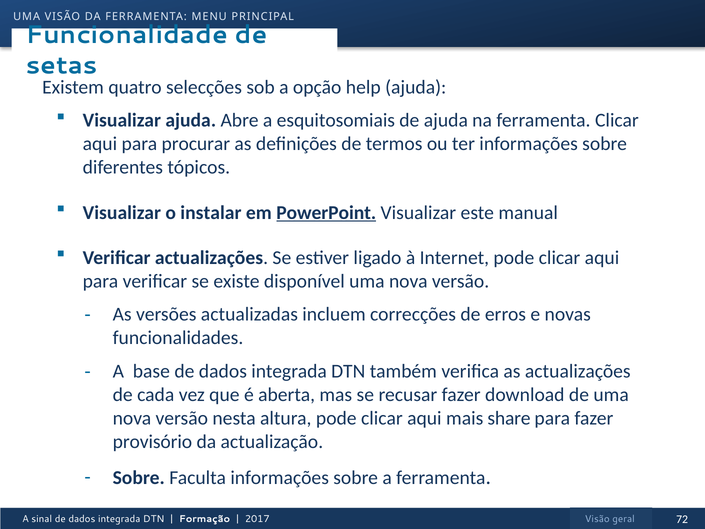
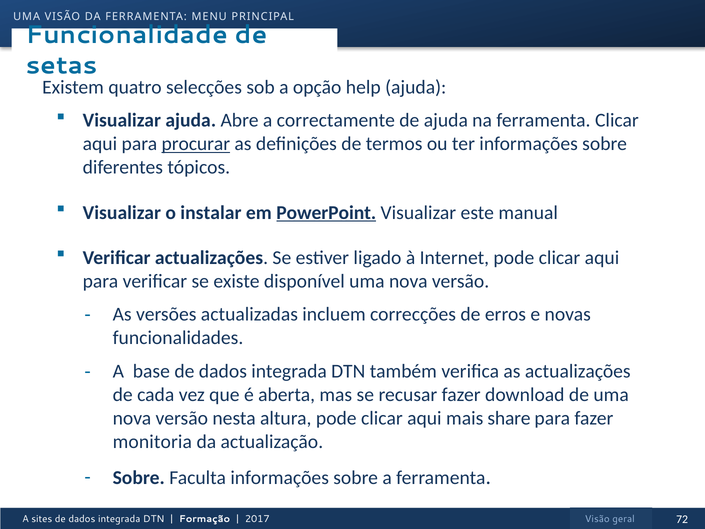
esquitosomiais: esquitosomiais -> correctamente (336, 120)
procurar underline: none -> present (196, 144)
provisório: provisório -> monitoria (152, 442)
sinal: sinal -> sites (42, 519)
